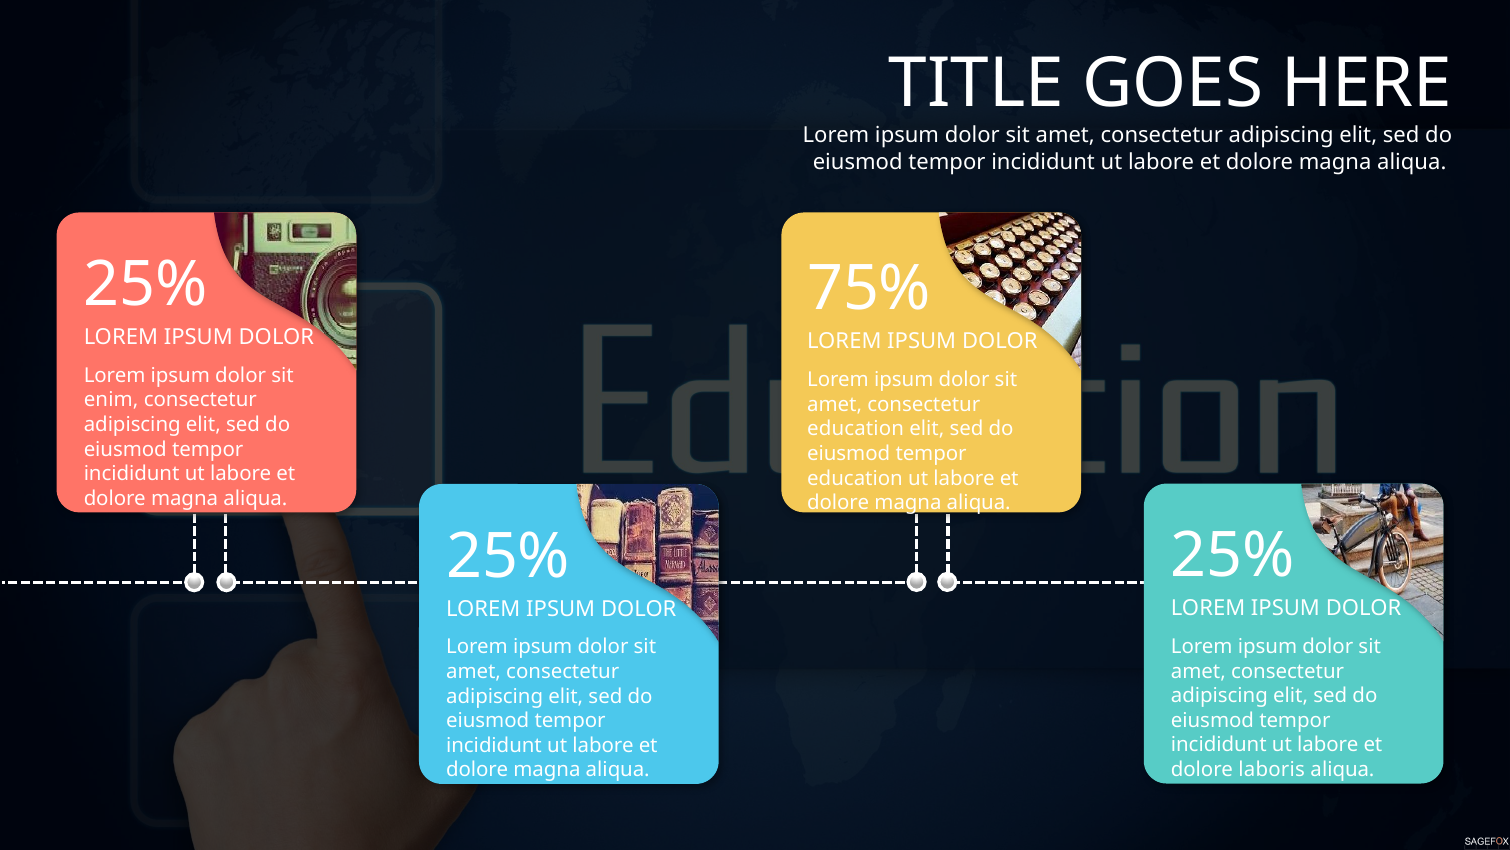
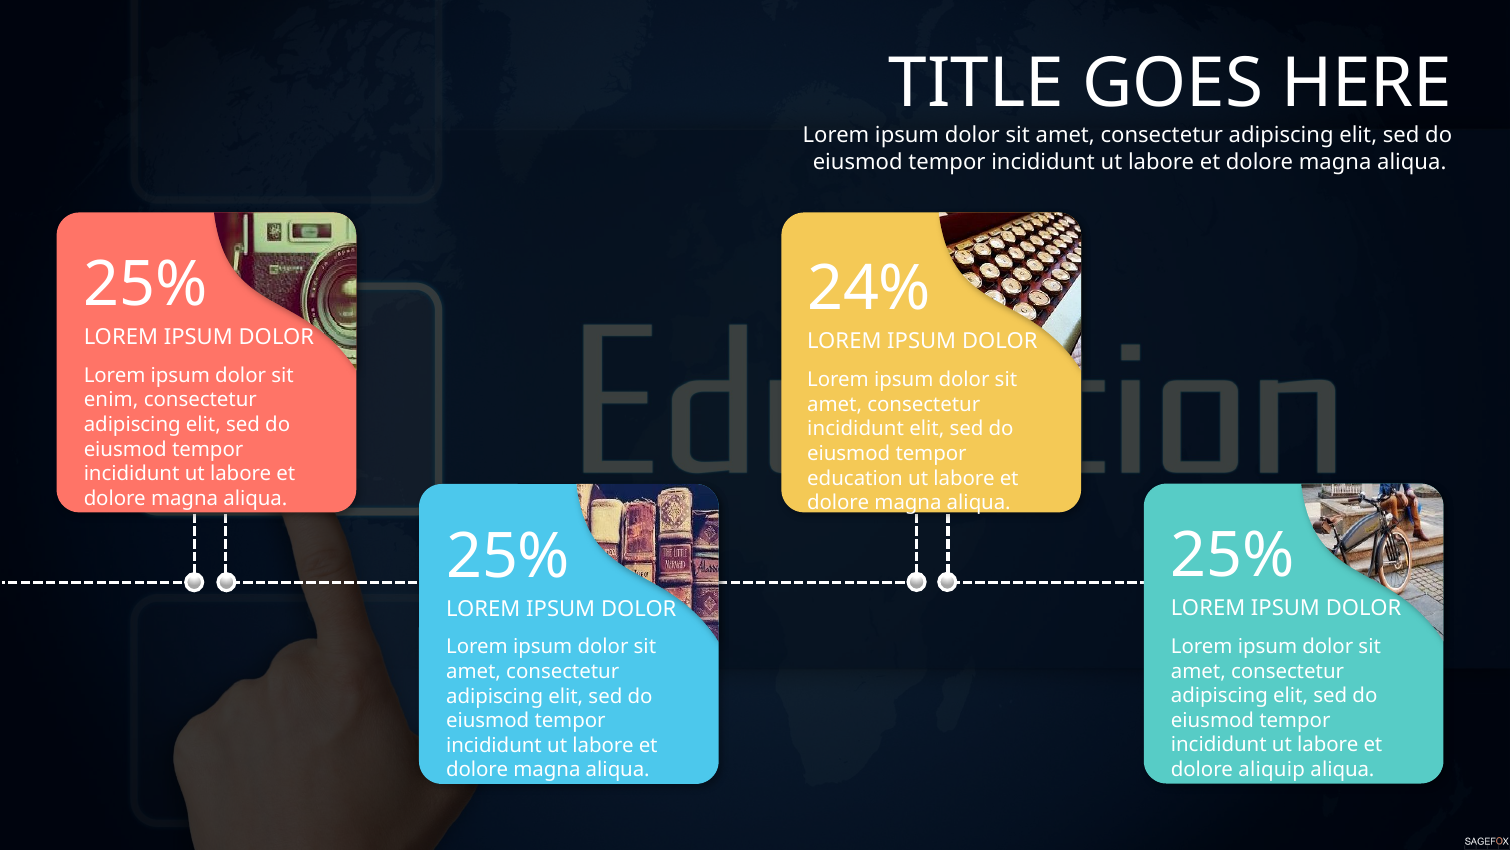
75%: 75% -> 24% (869, 289)
education: education -> incididunt (856, 429)
laboris: laboris -> aliquip (1272, 769)
